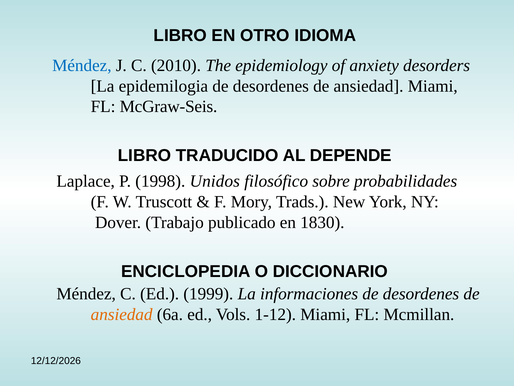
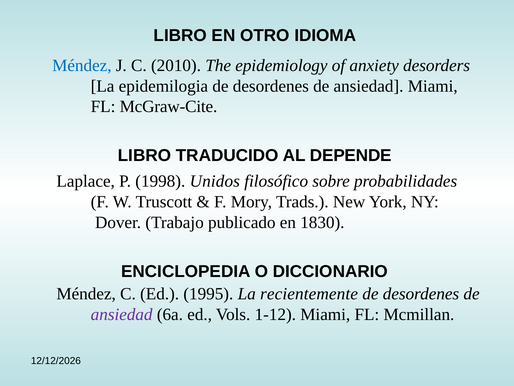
McGraw-Seis: McGraw-Seis -> McGraw-Cite (168, 107)
1999: 1999 -> 1995 (208, 293)
informaciones: informaciones -> recientemente (309, 293)
ansiedad colour: orange -> purple (122, 314)
